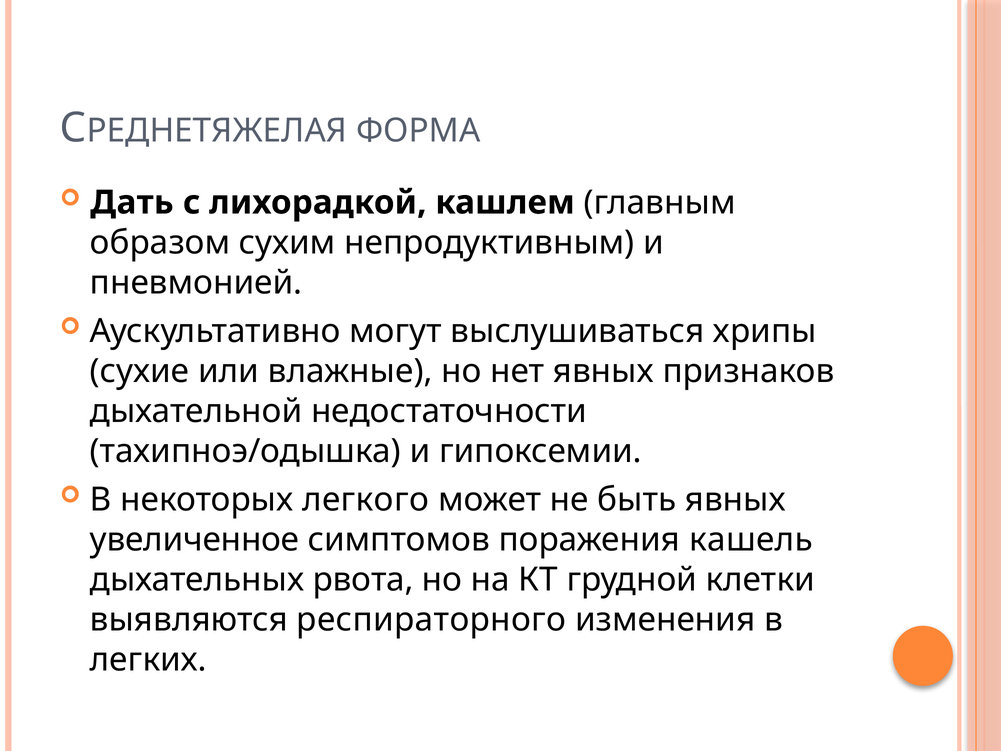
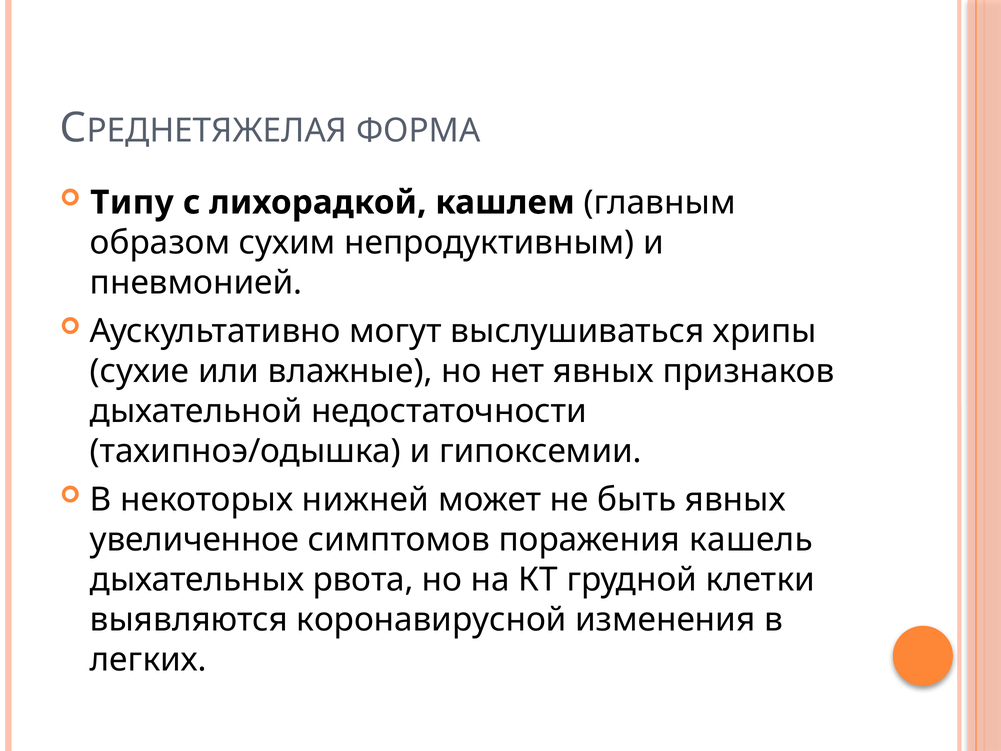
Дать: Дать -> Типу (132, 202)
легкого: легкого -> нижней (366, 499)
респираторного: респираторного -> коронавирусной (432, 620)
